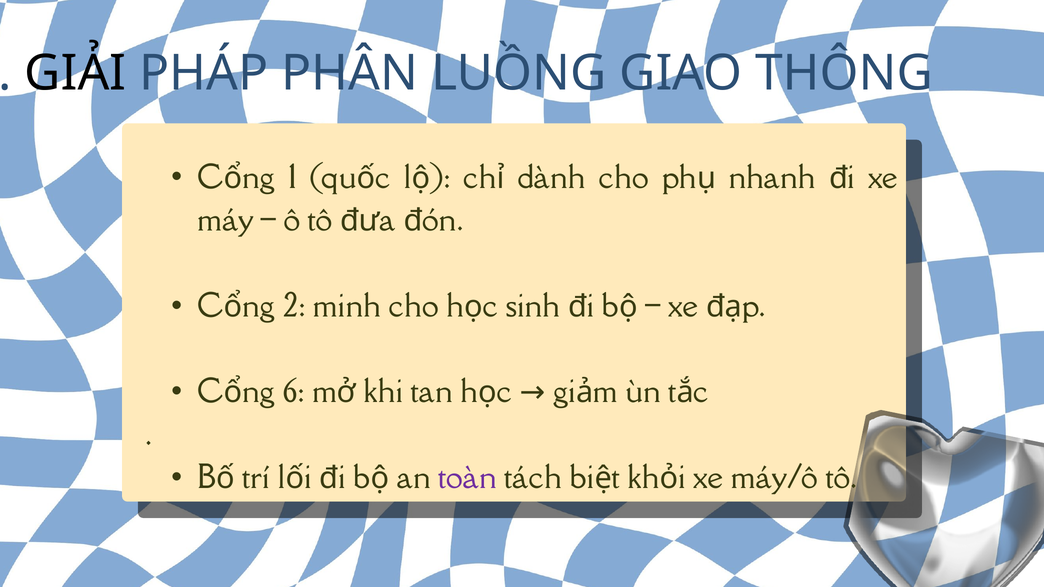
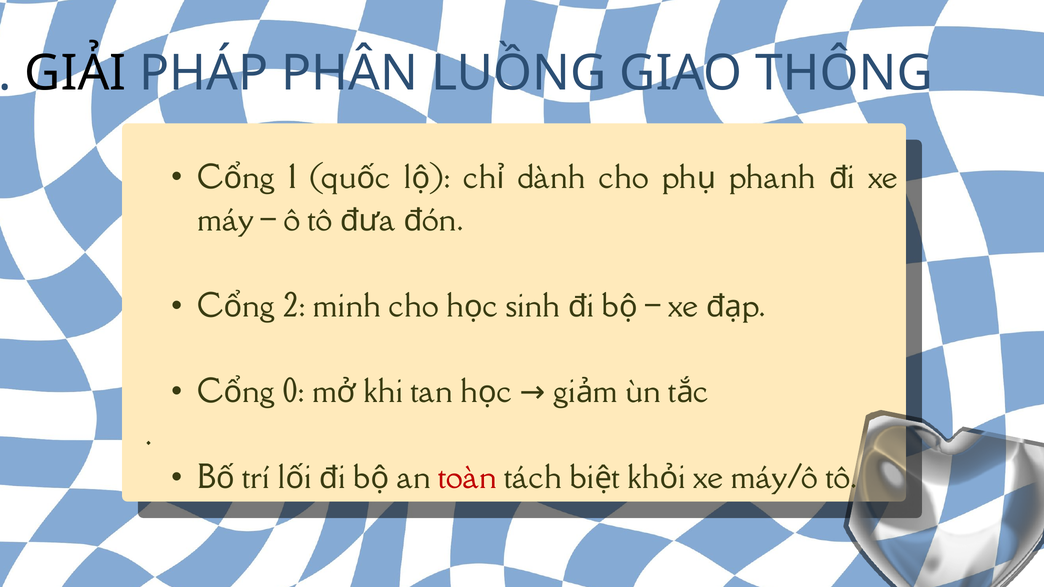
nhanh: nhanh -> phanh (772, 178)
6: 6 -> 0 (293, 393)
toàn colour: purple -> red (468, 478)
